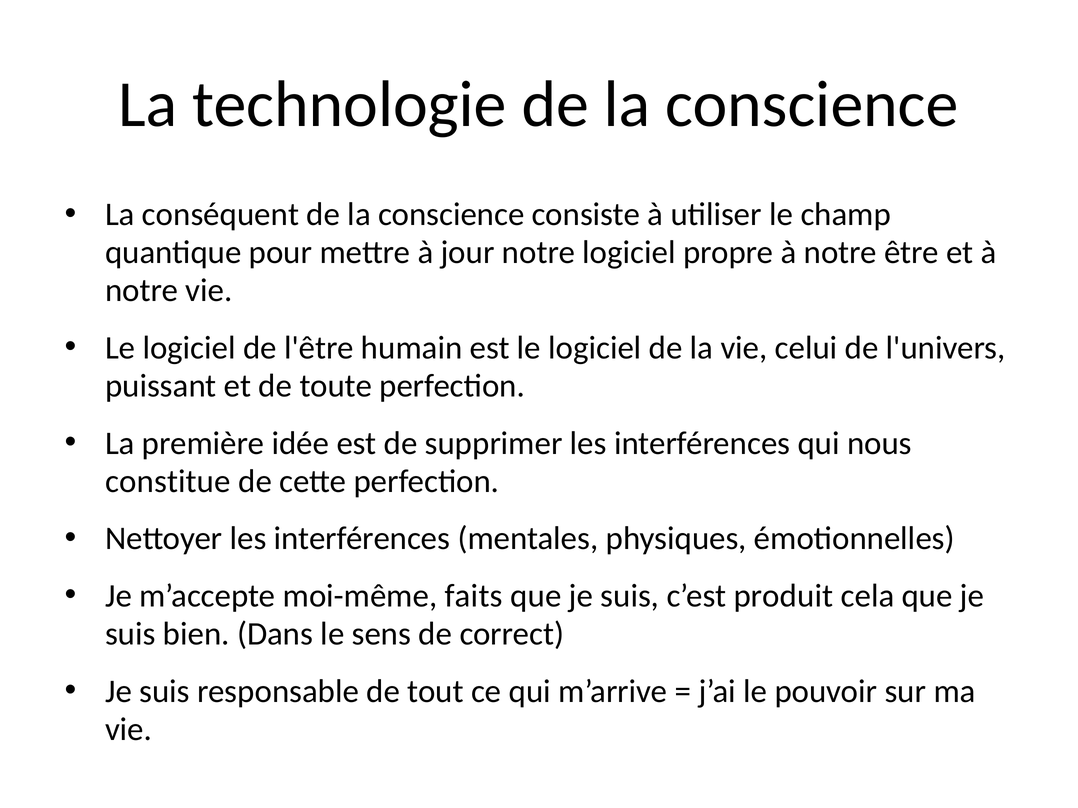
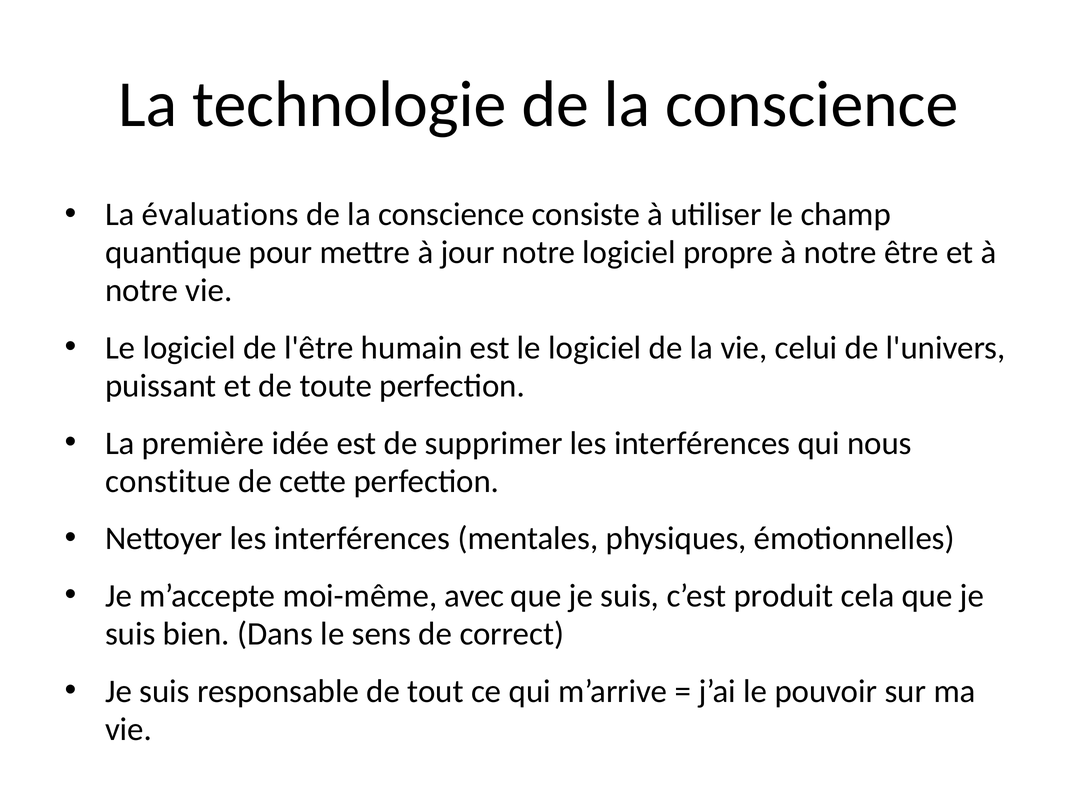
conséquent: conséquent -> évaluations (220, 215)
faits: faits -> avec (474, 596)
